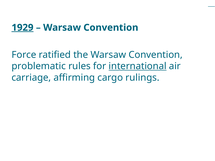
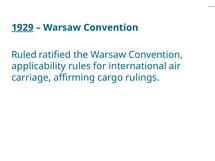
Force: Force -> Ruled (24, 55)
problematic: problematic -> applicability (39, 66)
international underline: present -> none (138, 66)
